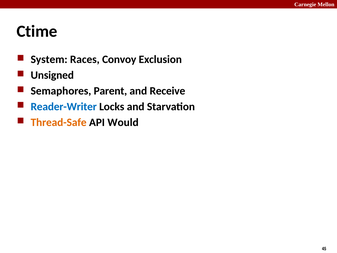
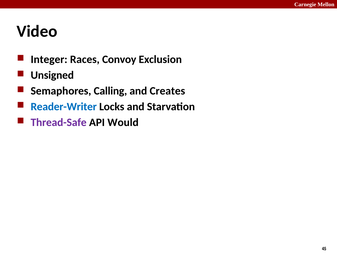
Ctime: Ctime -> Video (37, 31)
System: System -> Integer (49, 59)
Parent: Parent -> Calling (110, 91)
Receive: Receive -> Creates (167, 91)
Thread-Safe colour: orange -> purple (59, 122)
